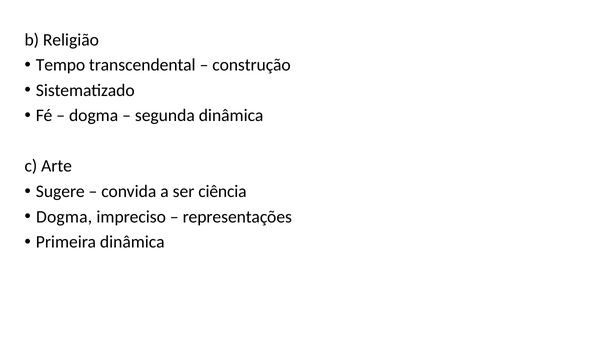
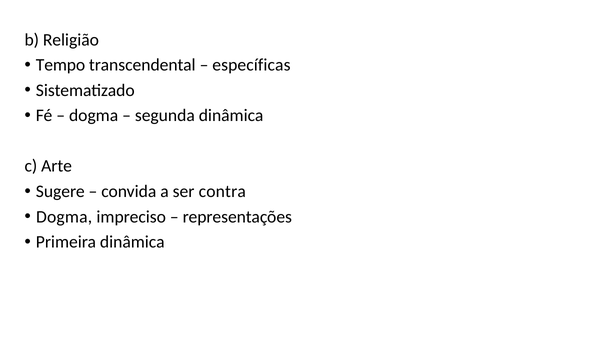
construção: construção -> específicas (251, 65)
ciência: ciência -> contra (222, 192)
